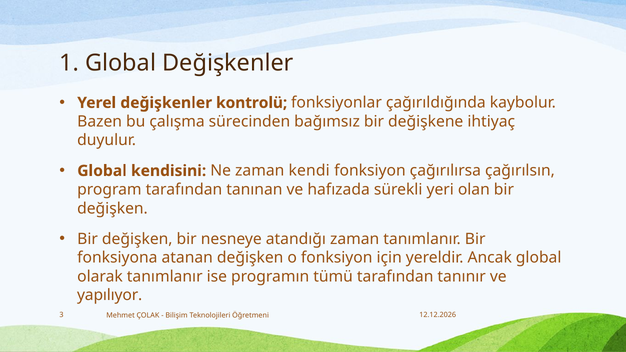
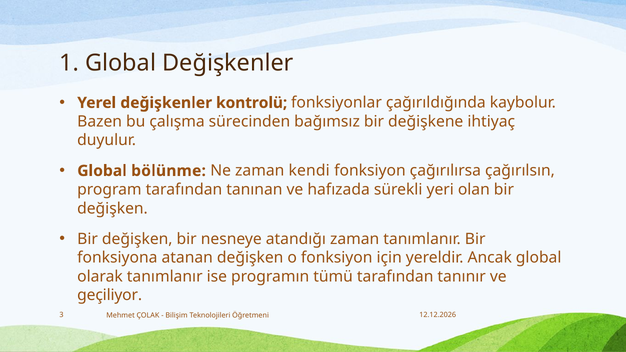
kendisini: kendisini -> bölünme (169, 171)
yapılıyor: yapılıyor -> geçiliyor (110, 295)
